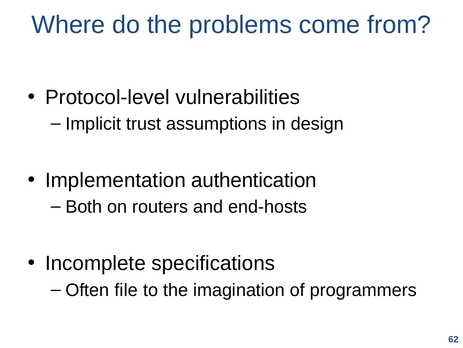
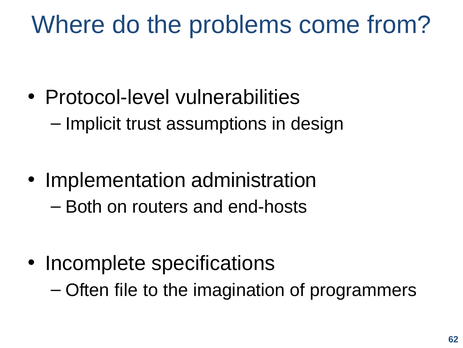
authentication: authentication -> administration (254, 180)
